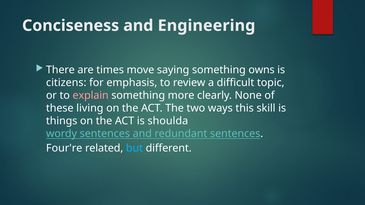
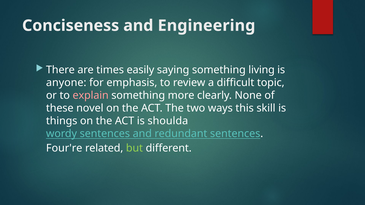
move: move -> easily (140, 70)
owns: owns -> living (262, 70)
citizens: citizens -> anyone (66, 83)
living: living -> novel (90, 108)
but colour: light blue -> light green (134, 148)
